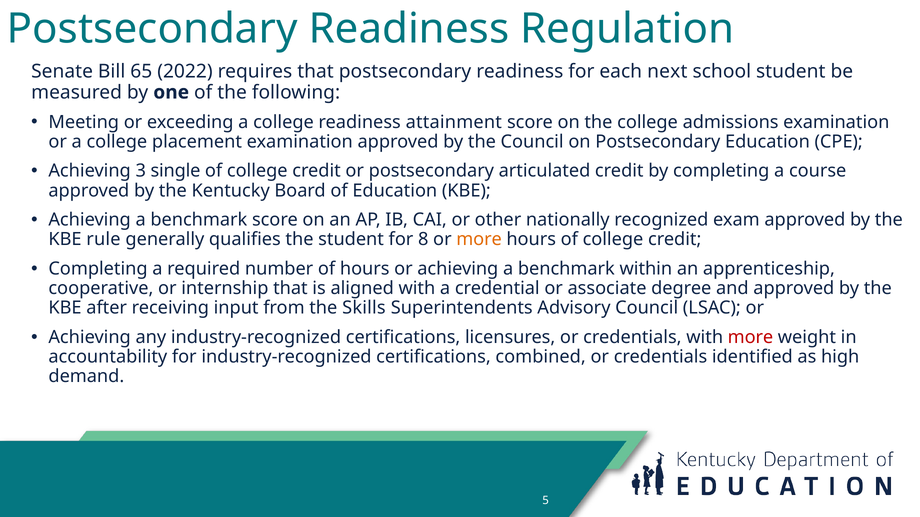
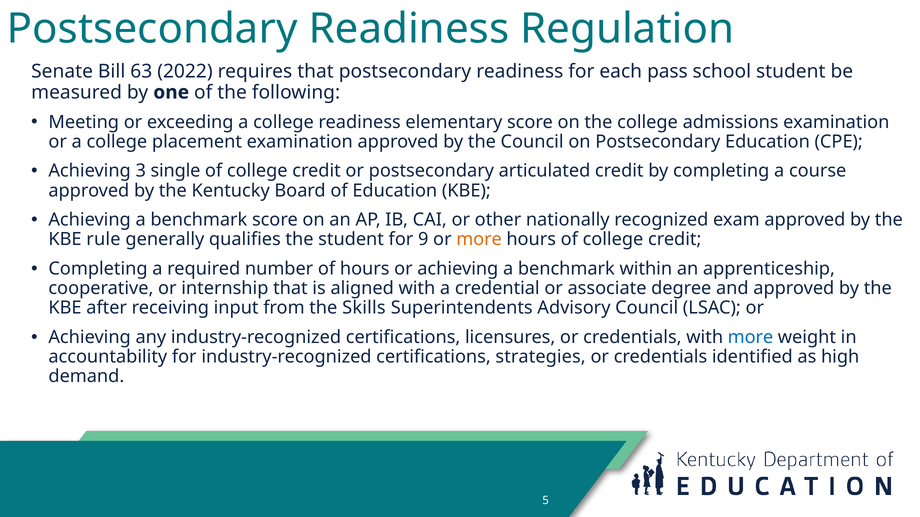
65: 65 -> 63 (141, 72)
next: next -> pass (667, 72)
attainment: attainment -> elementary (454, 122)
8: 8 -> 9 (423, 240)
more colour: red -> blue (751, 337)
combined: combined -> strategies (541, 357)
